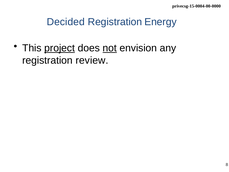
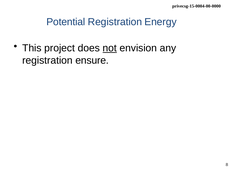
Decided: Decided -> Potential (66, 22)
project underline: present -> none (60, 48)
review: review -> ensure (92, 60)
